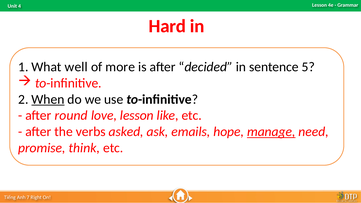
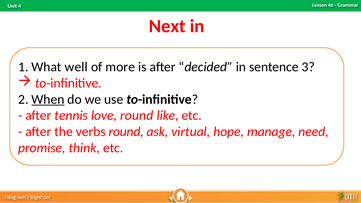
Hard: Hard -> Next (167, 26)
5: 5 -> 3 (308, 67)
round: round -> tennis (71, 116)
love lesson: lesson -> round (137, 116)
verbs asked: asked -> round (126, 132)
emails: emails -> virtual (191, 132)
manage underline: present -> none (271, 132)
